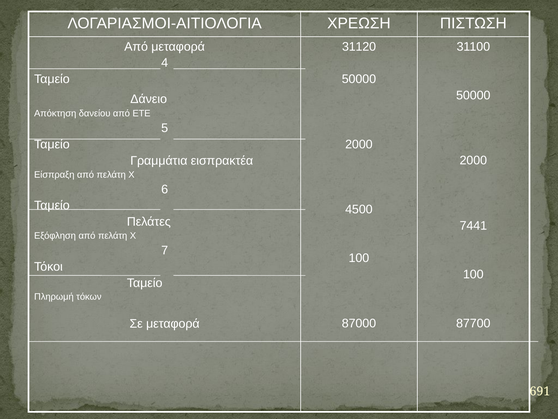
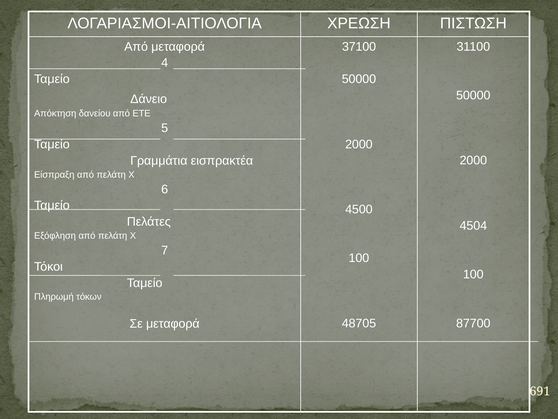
31120: 31120 -> 37100 (359, 47)
7441: 7441 -> 4504 (473, 225)
87000: 87000 -> 48705 (359, 323)
